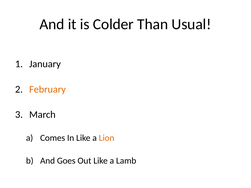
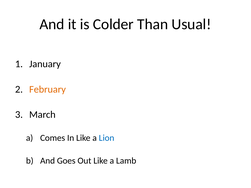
Lion colour: orange -> blue (107, 138)
